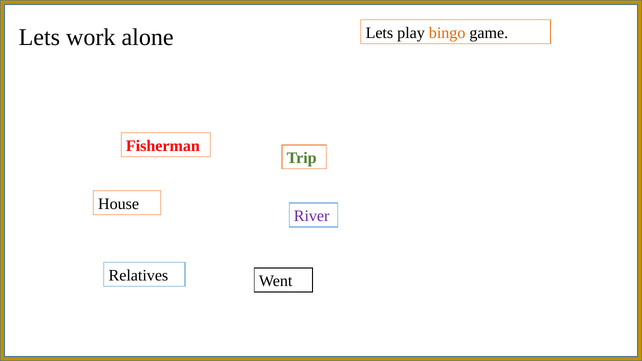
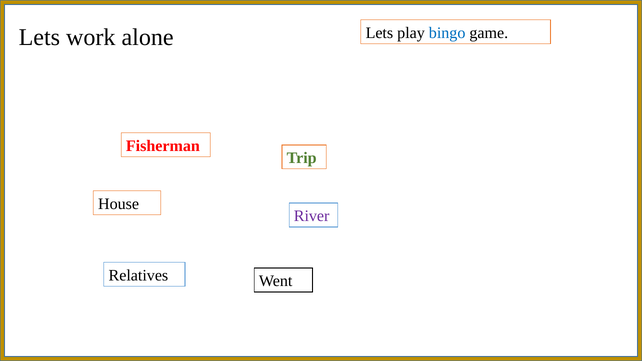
bingo colour: orange -> blue (447, 33)
